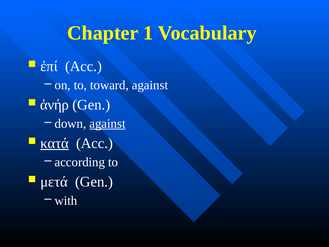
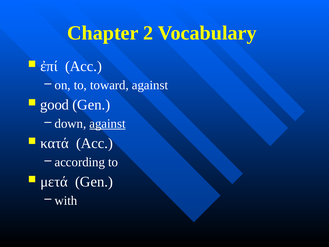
1: 1 -> 2 (148, 33)
ἀνήρ: ἀνήρ -> good (55, 105)
κατά underline: present -> none (55, 143)
